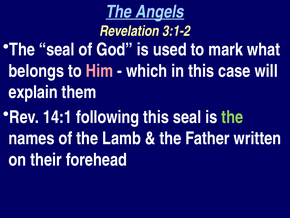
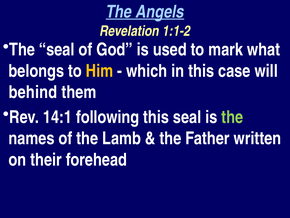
3:1-2: 3:1-2 -> 1:1-2 (176, 31)
Him colour: pink -> yellow (99, 71)
explain: explain -> behind (33, 92)
